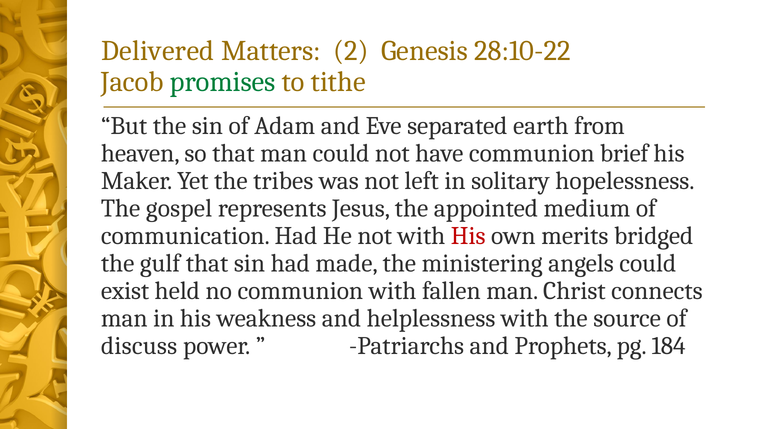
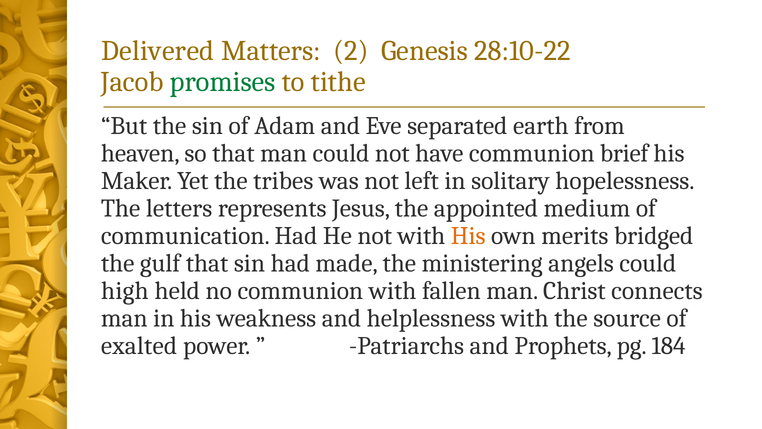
gospel: gospel -> letters (179, 208)
His colour: red -> orange (468, 236)
exist: exist -> high (125, 291)
discuss: discuss -> exalted (139, 346)
